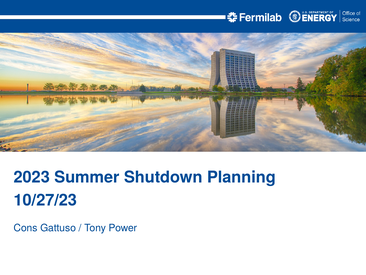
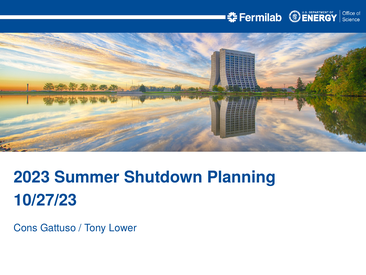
Power: Power -> Lower (123, 227)
